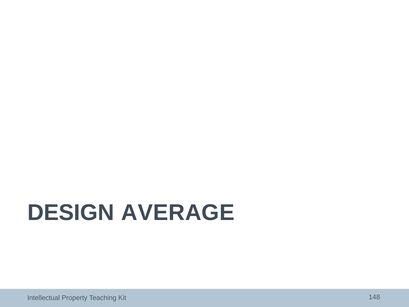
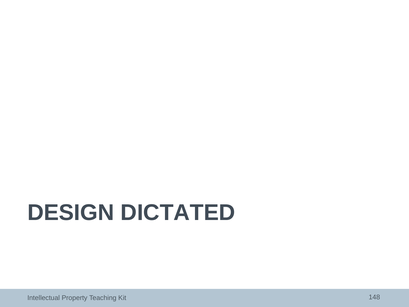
AVERAGE: AVERAGE -> DICTATED (178, 212)
